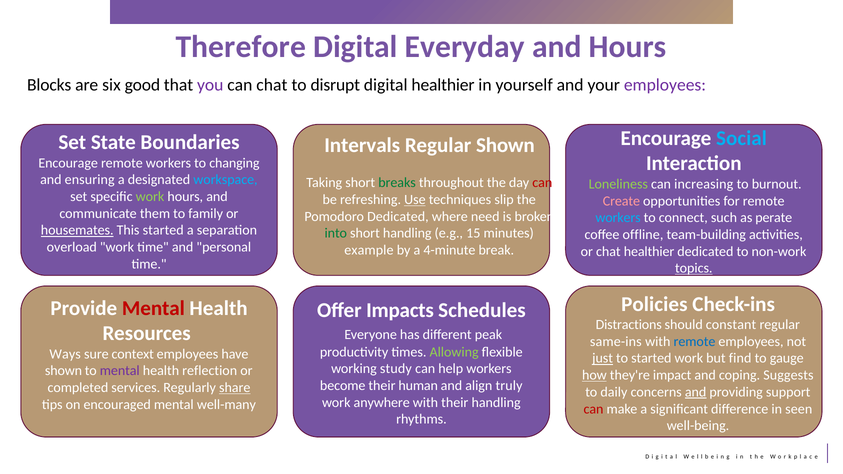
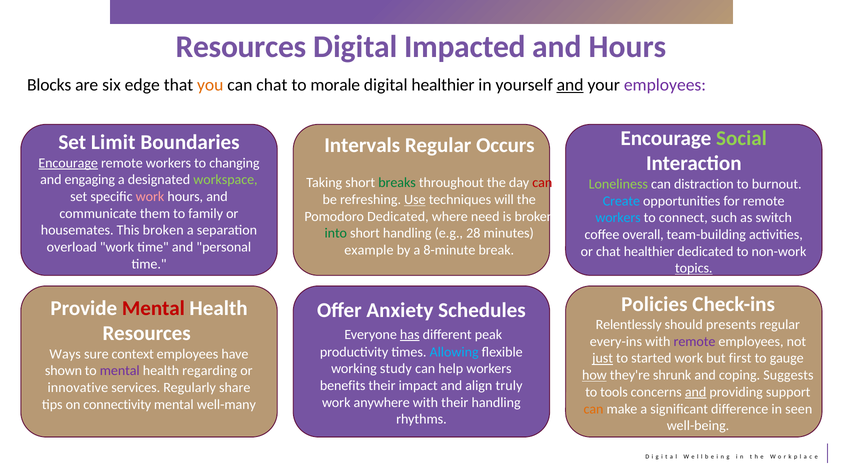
Therefore: Therefore -> Resources (241, 47)
Everyday: Everyday -> Impacted (465, 47)
good: good -> edge (142, 85)
you colour: purple -> orange (210, 85)
disrupt: disrupt -> morale (335, 85)
and underline: none -> present (570, 85)
Social colour: light blue -> light green (741, 138)
State: State -> Limit (113, 142)
Regular Shown: Shown -> Occurs (505, 145)
Encourage underline: none -> present (68, 163)
ensuring: ensuring -> engaging (90, 180)
workspace colour: light blue -> light green (225, 180)
increasing: increasing -> distraction (704, 184)
work colour: light green -> pink (150, 197)
slip: slip -> will (504, 200)
Create colour: pink -> light blue (621, 201)
perate: perate -> switch (774, 218)
housemates underline: present -> none (77, 230)
This started: started -> broken (163, 230)
15: 15 -> 28 (473, 233)
offline: offline -> overall (643, 235)
4-minute: 4-minute -> 8-minute (449, 250)
Impacts: Impacts -> Anxiety (400, 310)
Distractions: Distractions -> Relentlessly (629, 325)
constant: constant -> presents (731, 325)
has underline: none -> present (410, 335)
same-ins: same-ins -> every-ins (616, 342)
remote colour: blue -> purple (695, 342)
Allowing colour: light green -> light blue (454, 352)
find: find -> first (740, 358)
reflection: reflection -> regarding (210, 371)
impact: impact -> shrunk (672, 375)
become: become -> benefits (343, 386)
human: human -> impact (418, 386)
completed: completed -> innovative (78, 388)
share underline: present -> none (235, 388)
daily: daily -> tools (614, 392)
encouraged: encouraged -> connectivity (117, 405)
can colour: red -> orange (593, 409)
